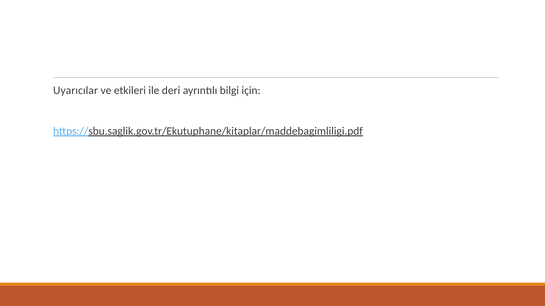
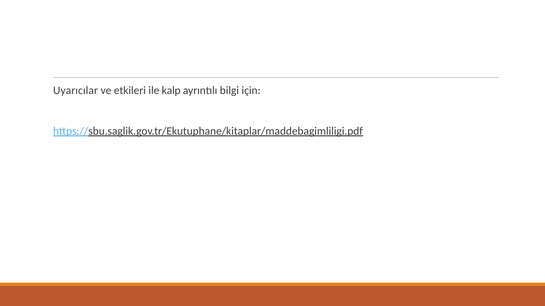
deri: deri -> kalp (171, 91)
